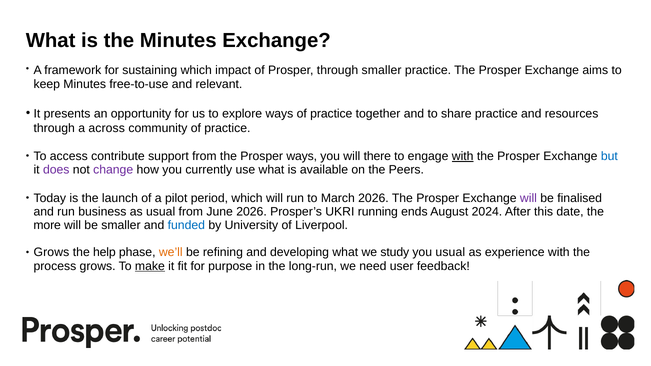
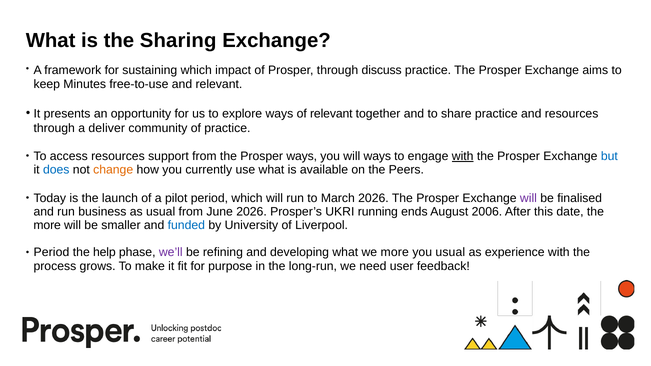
the Minutes: Minutes -> Sharing (178, 41)
through smaller: smaller -> discuss (382, 70)
ways of practice: practice -> relevant (331, 114)
across: across -> deliver (107, 128)
access contribute: contribute -> resources (118, 156)
will there: there -> ways (377, 156)
does colour: purple -> blue (56, 170)
change colour: purple -> orange (113, 170)
2024: 2024 -> 2006 (487, 212)
Grows: Grows -> Period (51, 253)
we’ll colour: orange -> purple (171, 253)
we study: study -> more (395, 253)
make underline: present -> none (150, 266)
